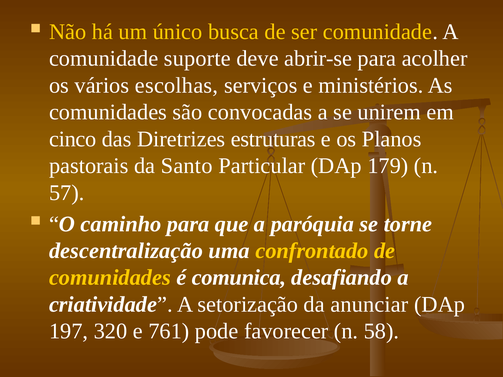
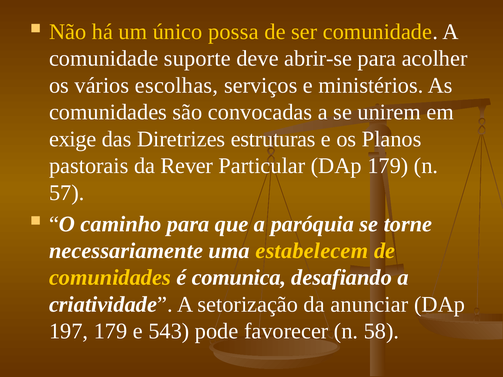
busca: busca -> possa (233, 32)
cinco: cinco -> exige (73, 139)
Santo: Santo -> Rever (187, 166)
descentralização: descentralização -> necessariamente (126, 251)
confrontado: confrontado -> estabelecem (312, 251)
197 320: 320 -> 179 (111, 331)
761: 761 -> 543 (169, 331)
